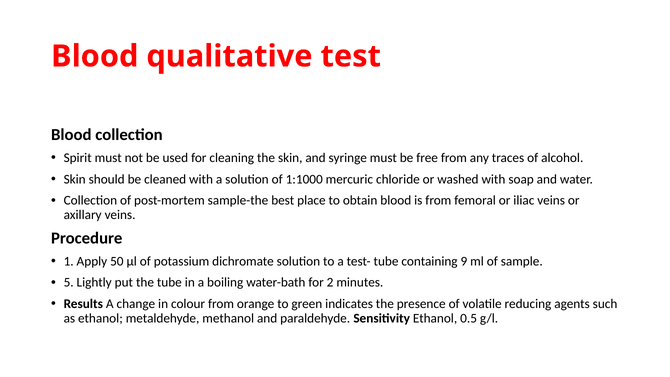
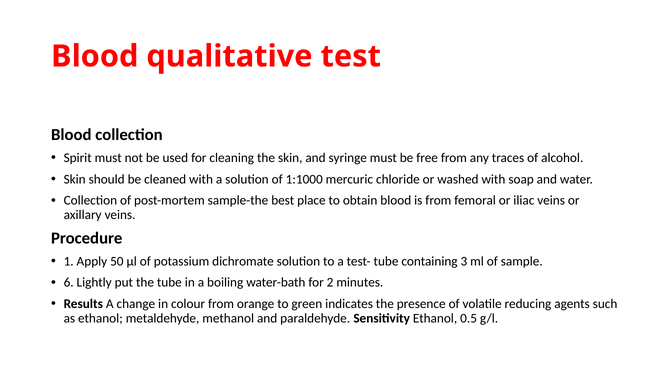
9: 9 -> 3 (464, 261)
5: 5 -> 6 (69, 282)
